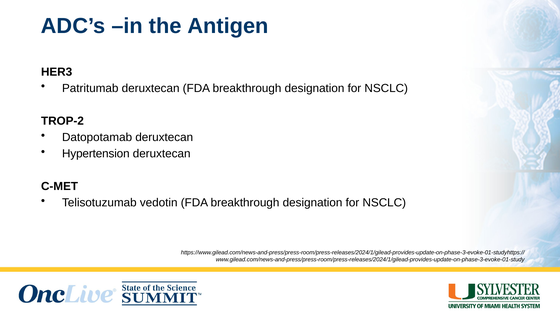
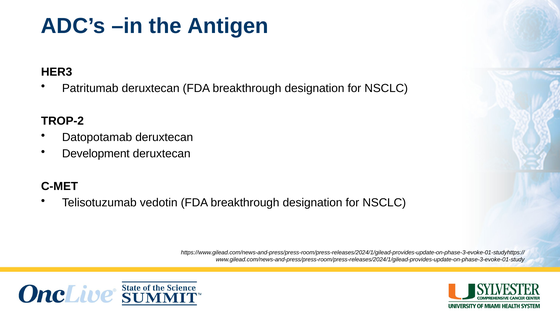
Hypertension: Hypertension -> Development (96, 154)
